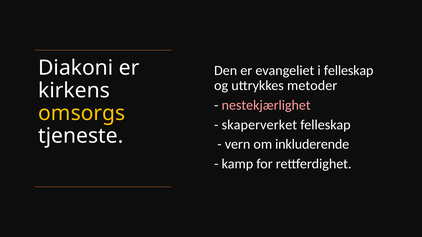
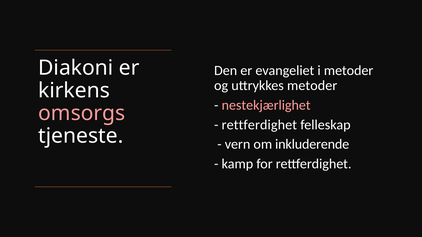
i felleskap: felleskap -> metoder (349, 71)
omsorgs colour: yellow -> pink (82, 113)
skaperverket: skaperverket -> rettferdighet (259, 125)
